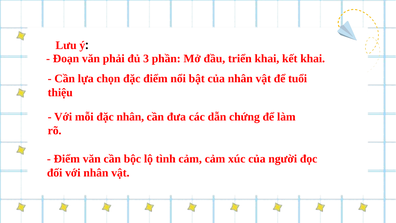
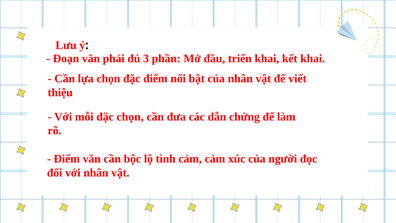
tuổi: tuổi -> viết (298, 78)
đặc nhân: nhân -> chọn (130, 117)
